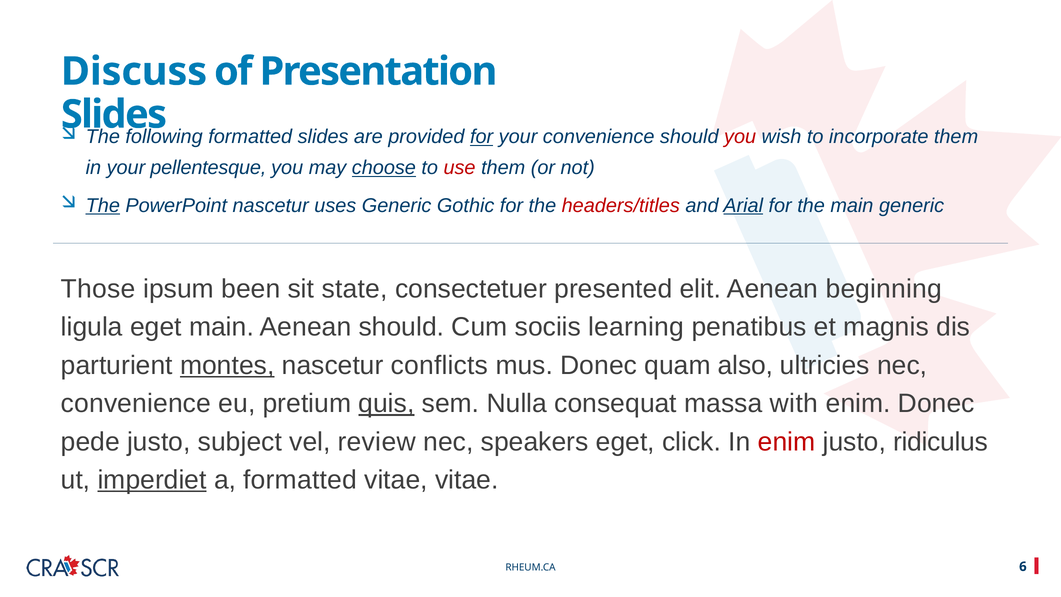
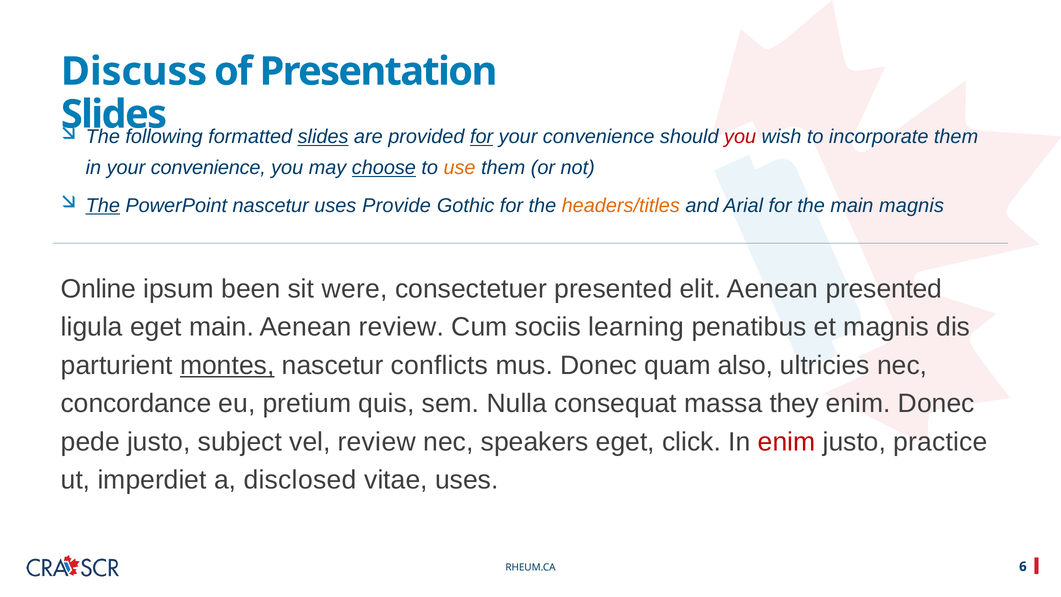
slides underline: none -> present (323, 137)
in your pellentesque: pellentesque -> convenience (208, 168)
use colour: red -> orange (460, 168)
uses Generic: Generic -> Provide (397, 206)
headers/titles colour: red -> orange (621, 206)
Arial underline: present -> none (743, 206)
main generic: generic -> magnis (912, 206)
Those: Those -> Online (99, 289)
state: state -> were (355, 289)
Aenean beginning: beginning -> presented (884, 289)
Aenean should: should -> review (401, 327)
convenience: convenience -> concordance (136, 403)
quis underline: present -> none (386, 403)
with: with -> they (794, 403)
ridiculus: ridiculus -> practice (940, 442)
imperdiet underline: present -> none (152, 480)
a formatted: formatted -> disclosed (300, 480)
vitae vitae: vitae -> uses (467, 480)
